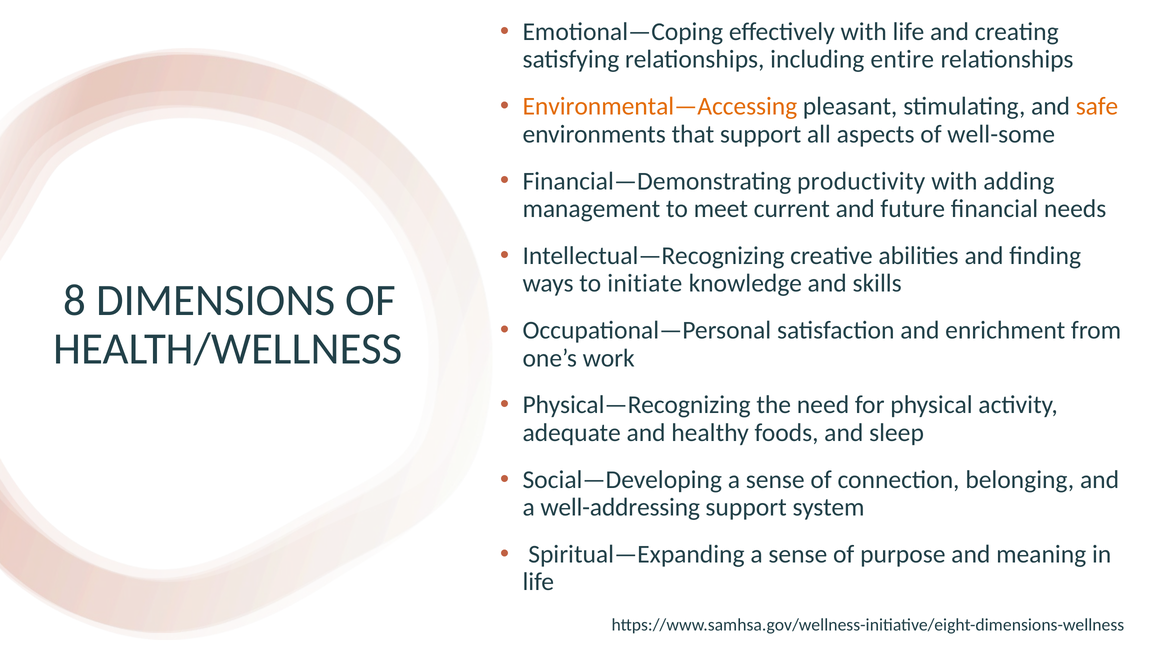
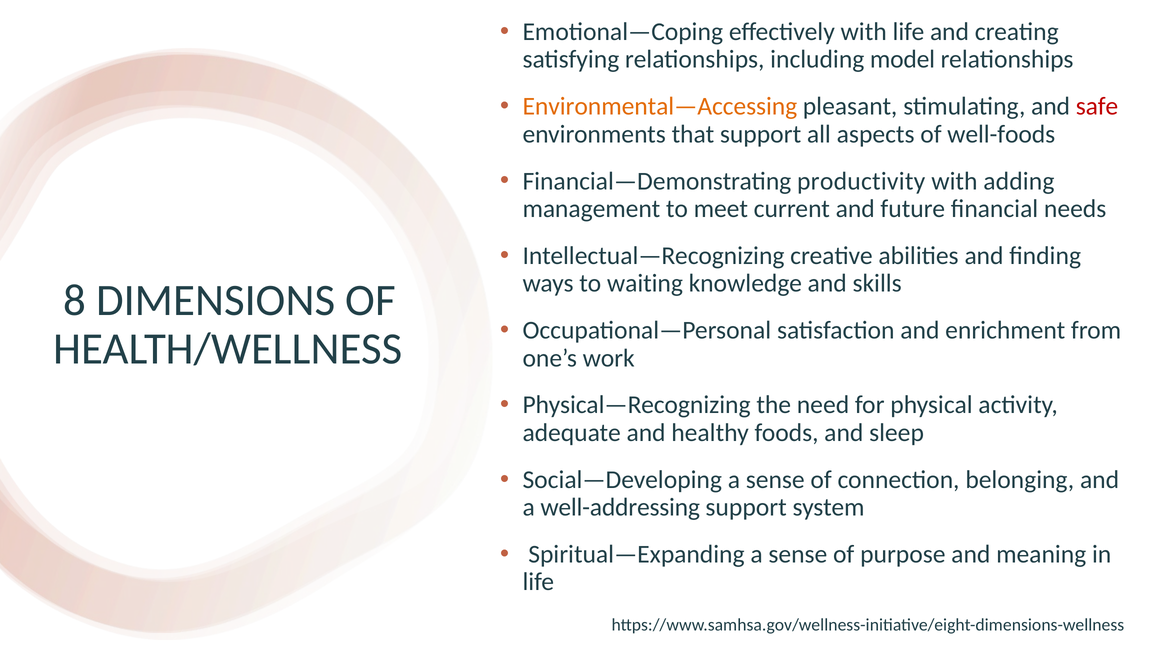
entire: entire -> model (903, 59)
safe colour: orange -> red (1097, 106)
well-some: well-some -> well-foods (1001, 134)
initiate: initiate -> waiting (645, 283)
